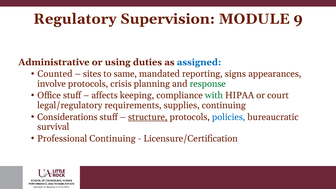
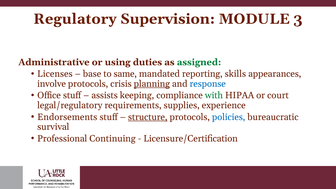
9: 9 -> 3 (298, 19)
assigned colour: blue -> green (199, 62)
Counted: Counted -> Licenses (55, 74)
sites: sites -> base (92, 74)
signs: signs -> skills (235, 74)
planning underline: none -> present (152, 84)
response colour: green -> blue (208, 84)
affects: affects -> assists (105, 95)
supplies continuing: continuing -> experience (224, 105)
Considerations: Considerations -> Endorsements (67, 117)
